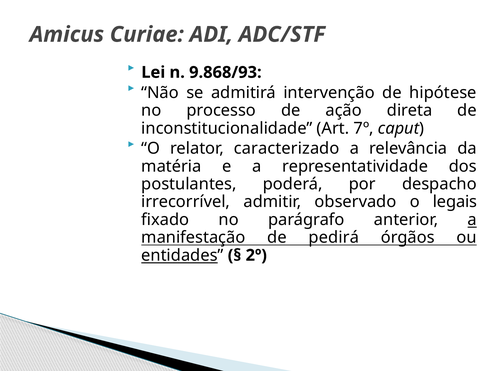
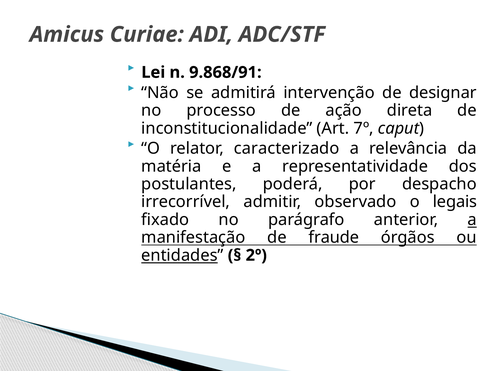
9.868/93: 9.868/93 -> 9.868/91 (225, 72)
hipótese: hipótese -> designar (443, 93)
pedirá: pedirá -> fraude (334, 237)
